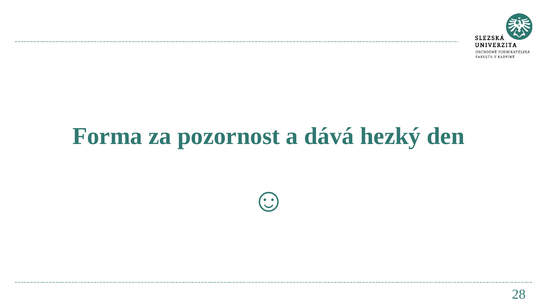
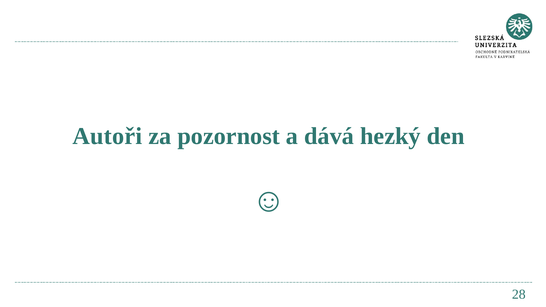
Forma: Forma -> Autoři (107, 136)
